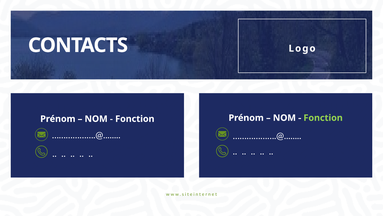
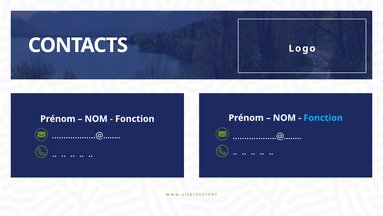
Fonction colour: light green -> light blue (323, 118)
